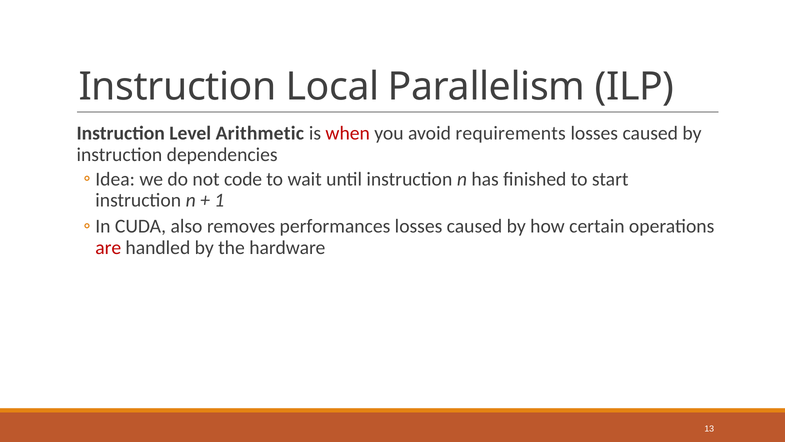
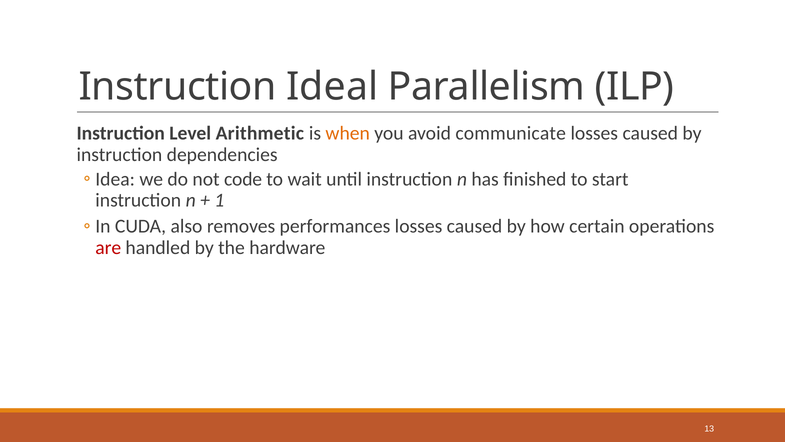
Local: Local -> Ideal (332, 87)
when colour: red -> orange (348, 133)
requirements: requirements -> communicate (511, 133)
